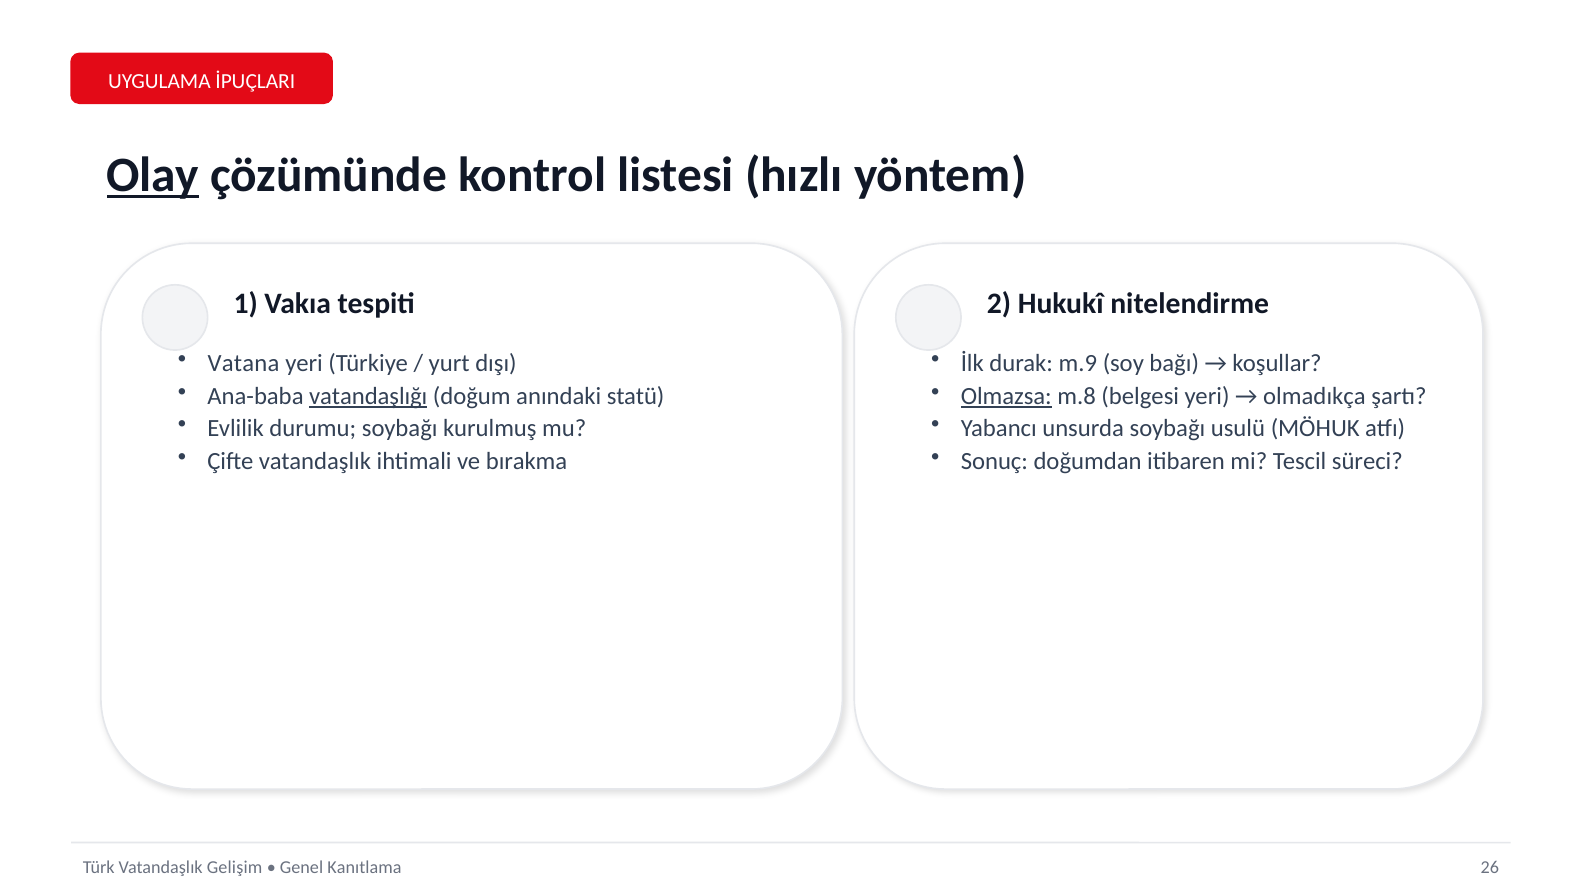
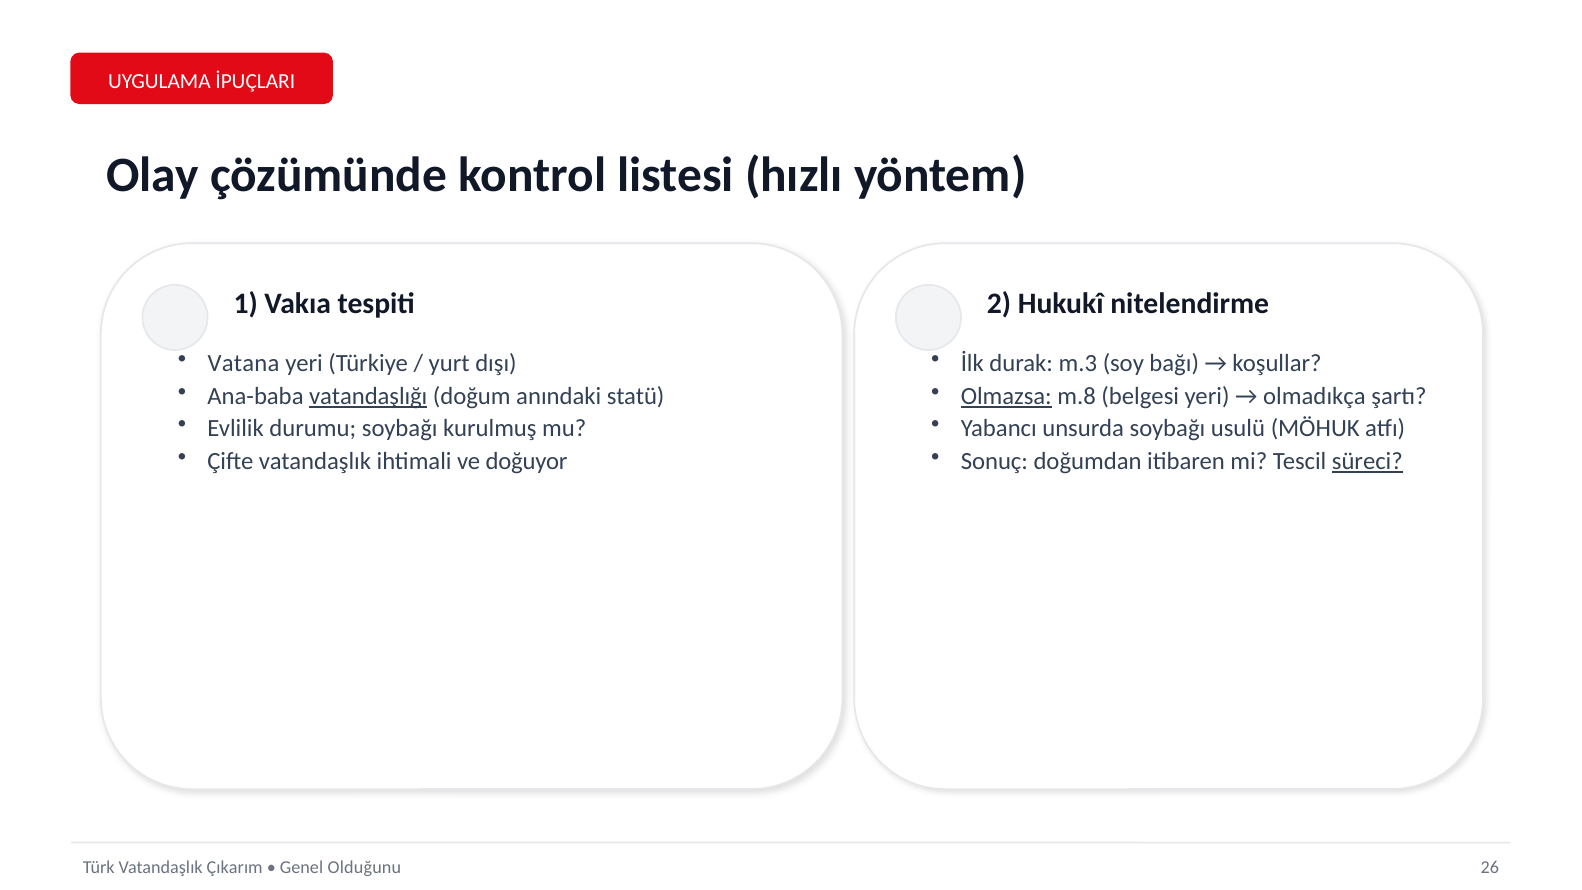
Olay underline: present -> none (153, 175)
m.9: m.9 -> m.3 (1078, 363)
bırakma: bırakma -> doğuyor (527, 461)
süreci underline: none -> present (1367, 461)
Gelişim: Gelişim -> Çıkarım (235, 867)
Kanıtlama: Kanıtlama -> Olduğunu (364, 867)
